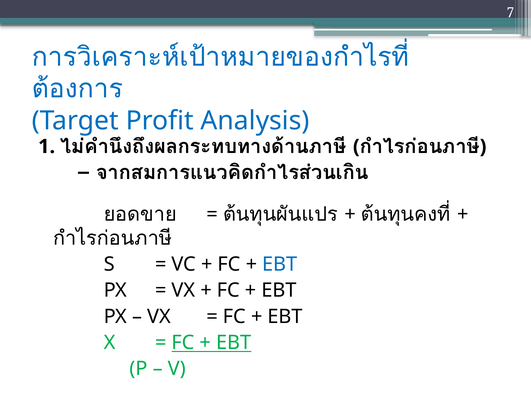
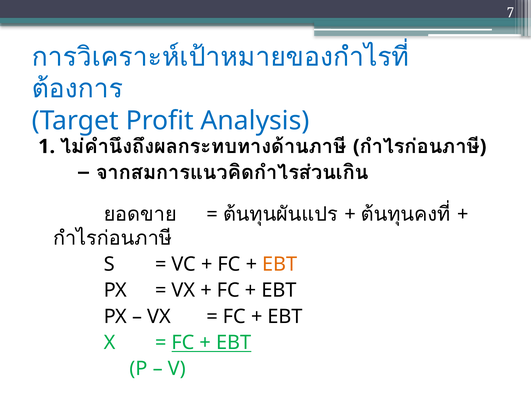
EBT colour: blue -> orange (280, 264)
